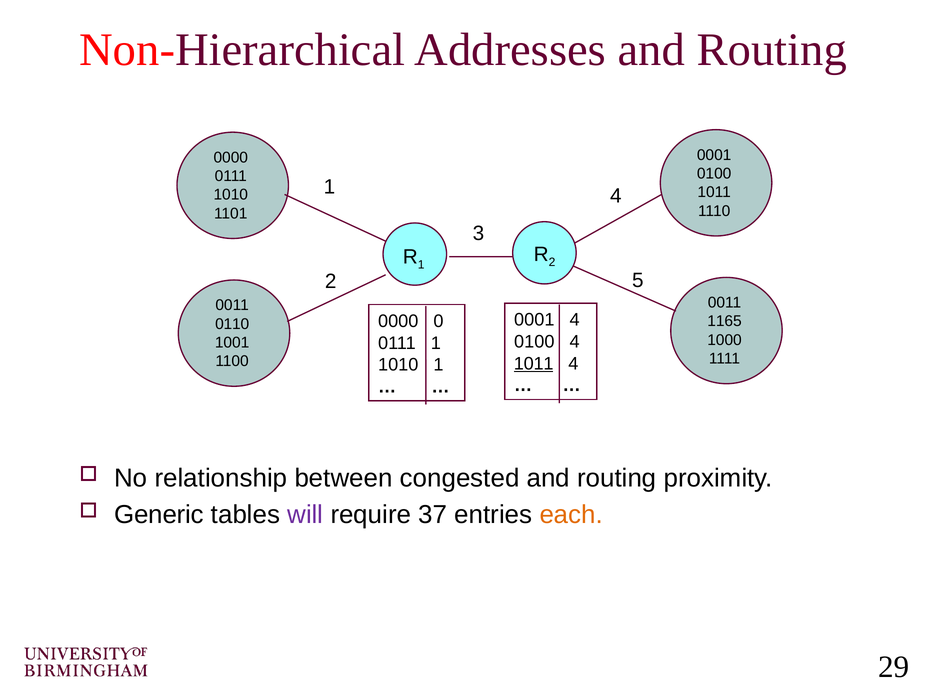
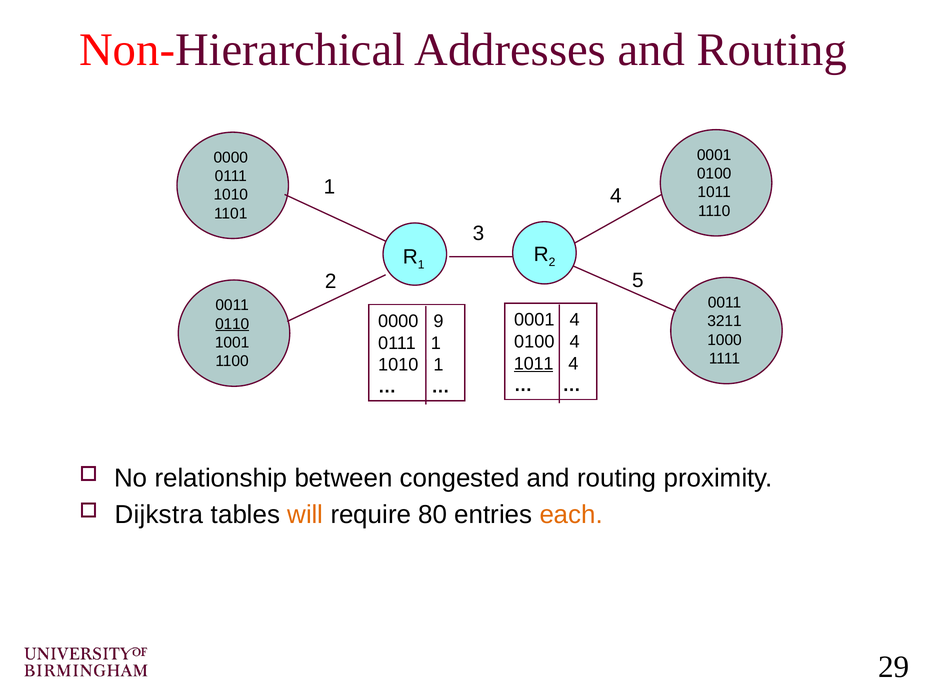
0: 0 -> 9 (439, 321)
1165: 1165 -> 3211 (725, 321)
0110 underline: none -> present (232, 324)
Generic: Generic -> Dijkstra (159, 515)
will colour: purple -> orange (305, 515)
37: 37 -> 80 (433, 515)
